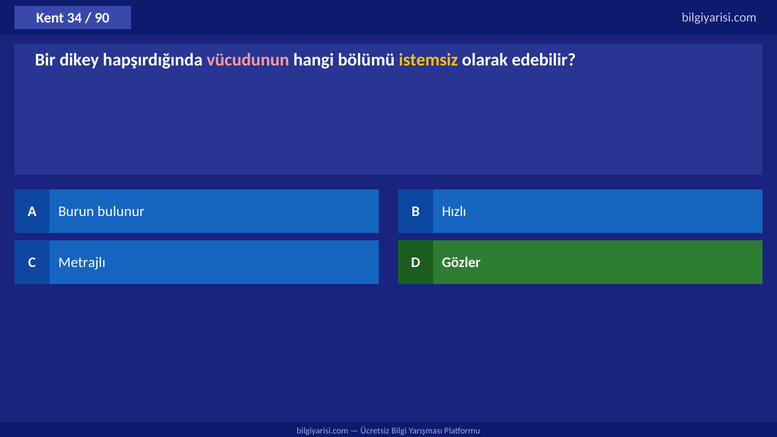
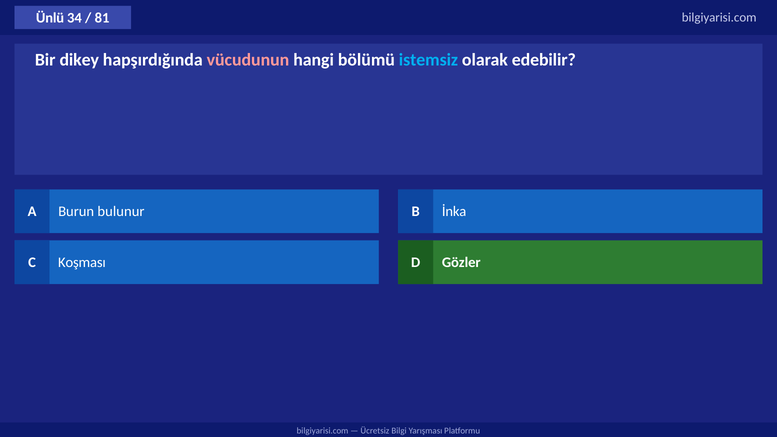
Kent: Kent -> Ünlü (50, 18)
90: 90 -> 81 (102, 18)
istemsiz colour: yellow -> light blue (428, 60)
Hızlı: Hızlı -> İnka (454, 211)
Metrajlı: Metrajlı -> Koşması (82, 262)
